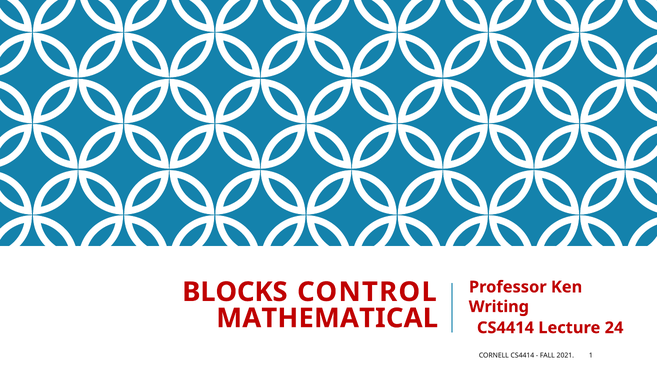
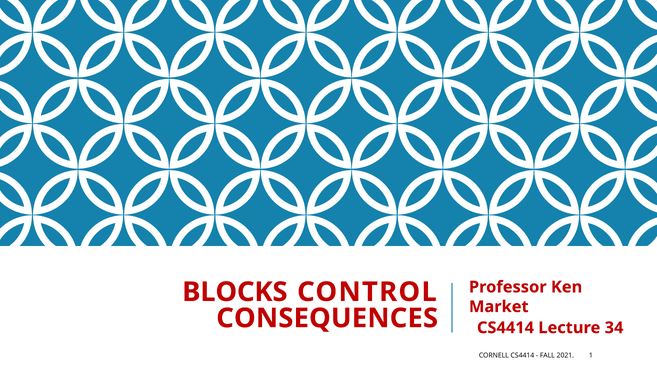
Writing: Writing -> Market (499, 307)
MATHEMATICAL: MATHEMATICAL -> CONSEQUENCES (327, 319)
24: 24 -> 34 (614, 328)
